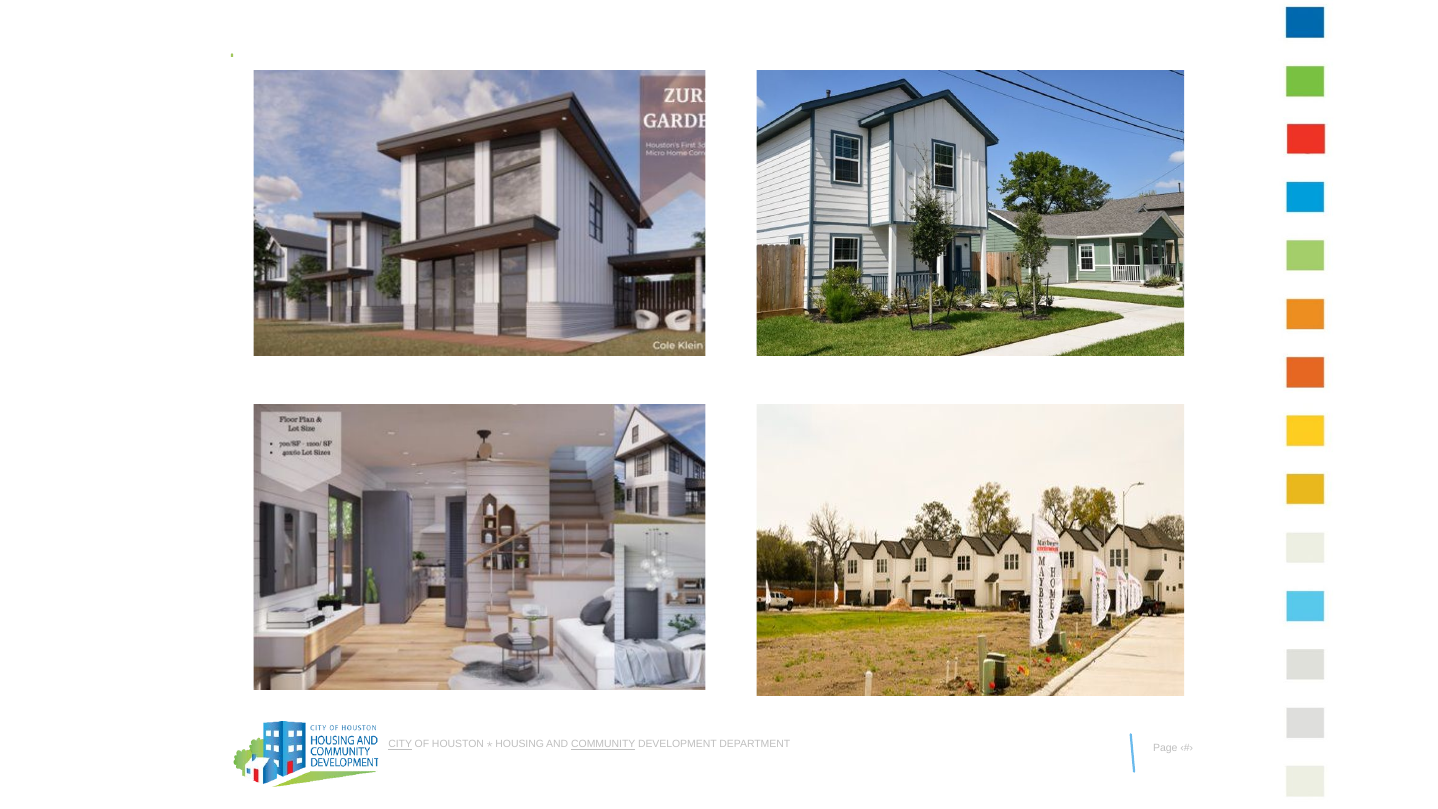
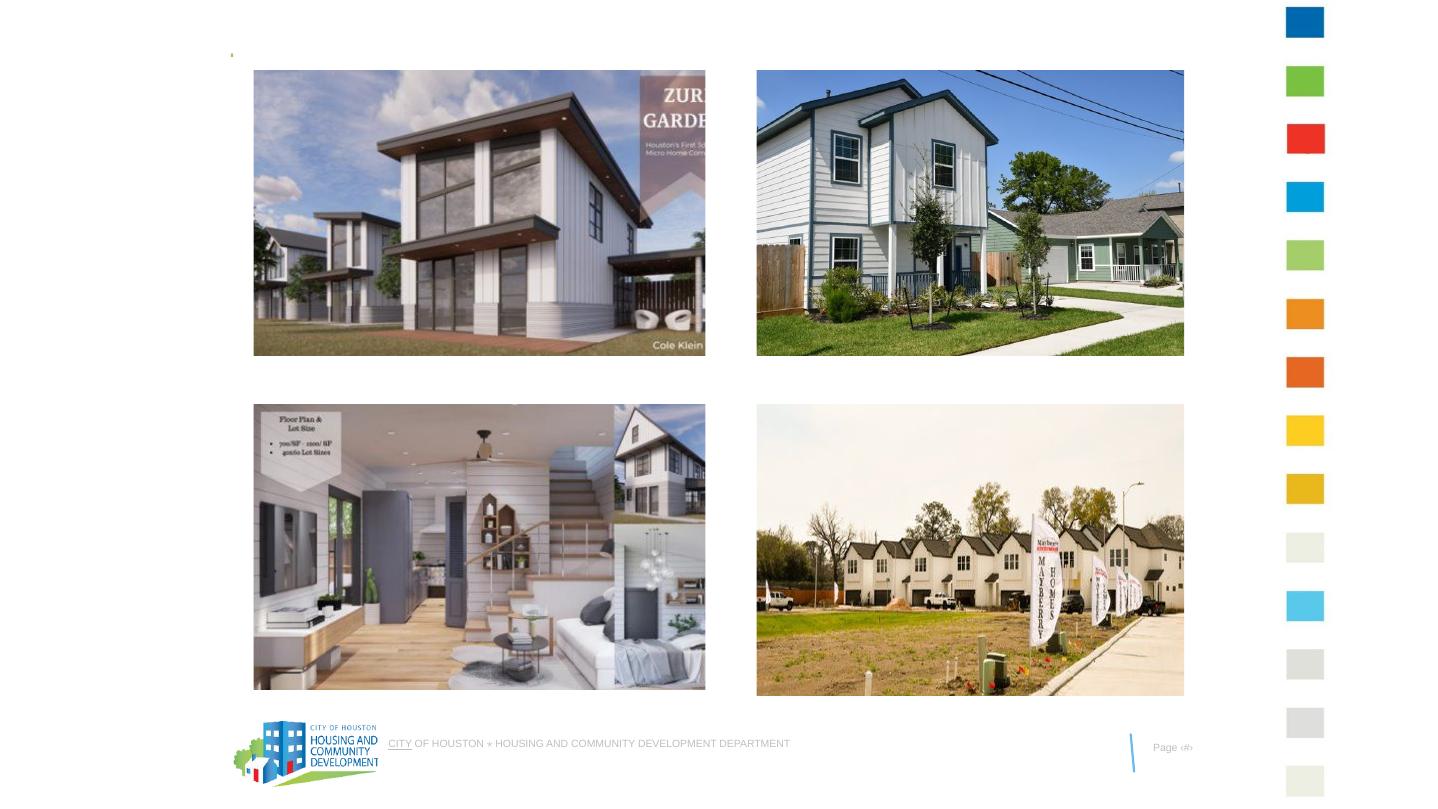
COMMUNITY underline: present -> none (603, 744)
